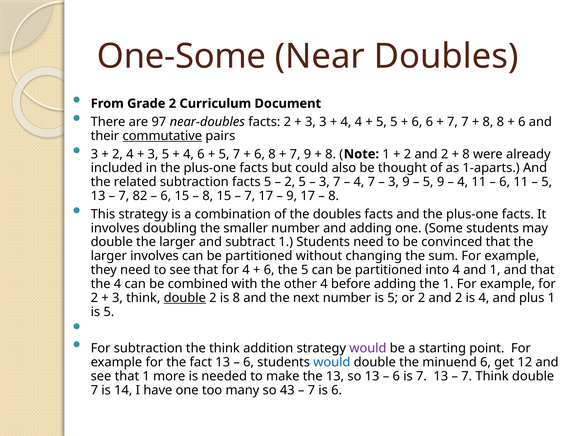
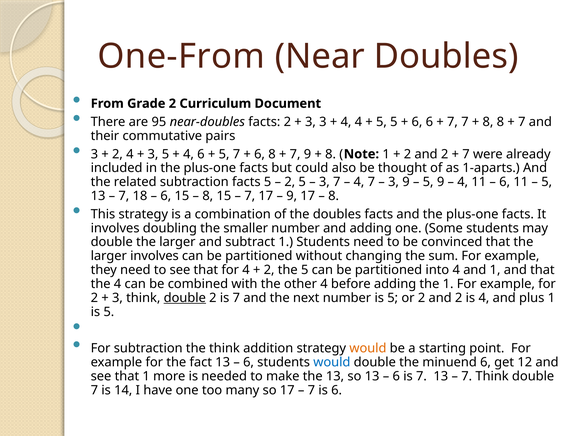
One-Some: One-Some -> One-From (181, 56)
97: 97 -> 95 (159, 122)
6: 6 -> 7 (522, 122)
commutative underline: present -> none (162, 136)
8: 8 -> 7 (466, 154)
82: 82 -> 18 (140, 196)
6: 6 -> 2 (269, 270)
2 is 8: 8 -> 7 (236, 298)
would colour: purple -> orange (368, 348)
so 43: 43 -> 17 (287, 390)
